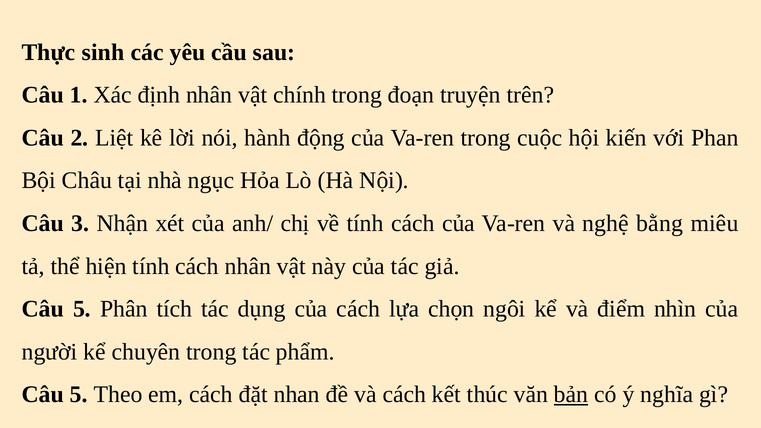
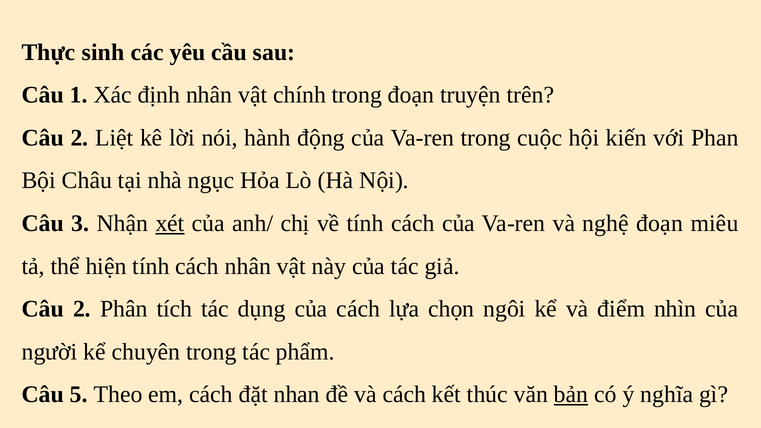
xét underline: none -> present (170, 223)
nghệ bằng: bằng -> đoạn (660, 223)
5: 5 -> 2 (82, 309)
